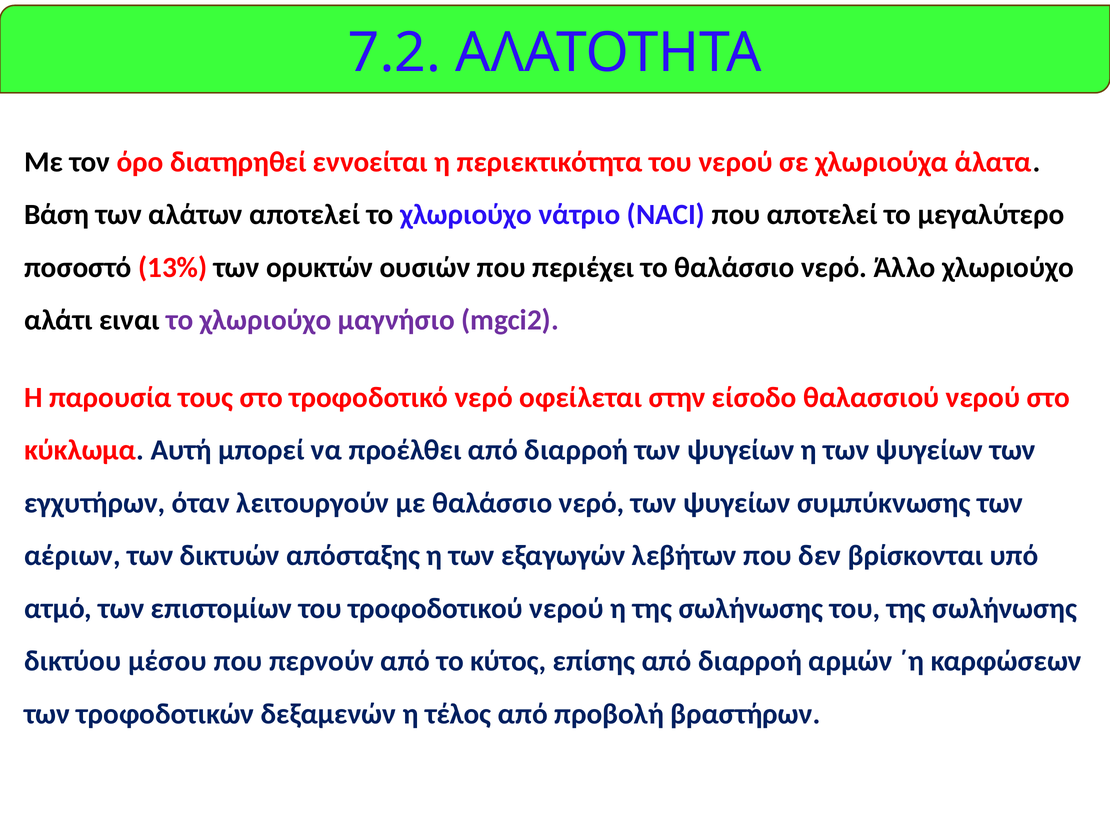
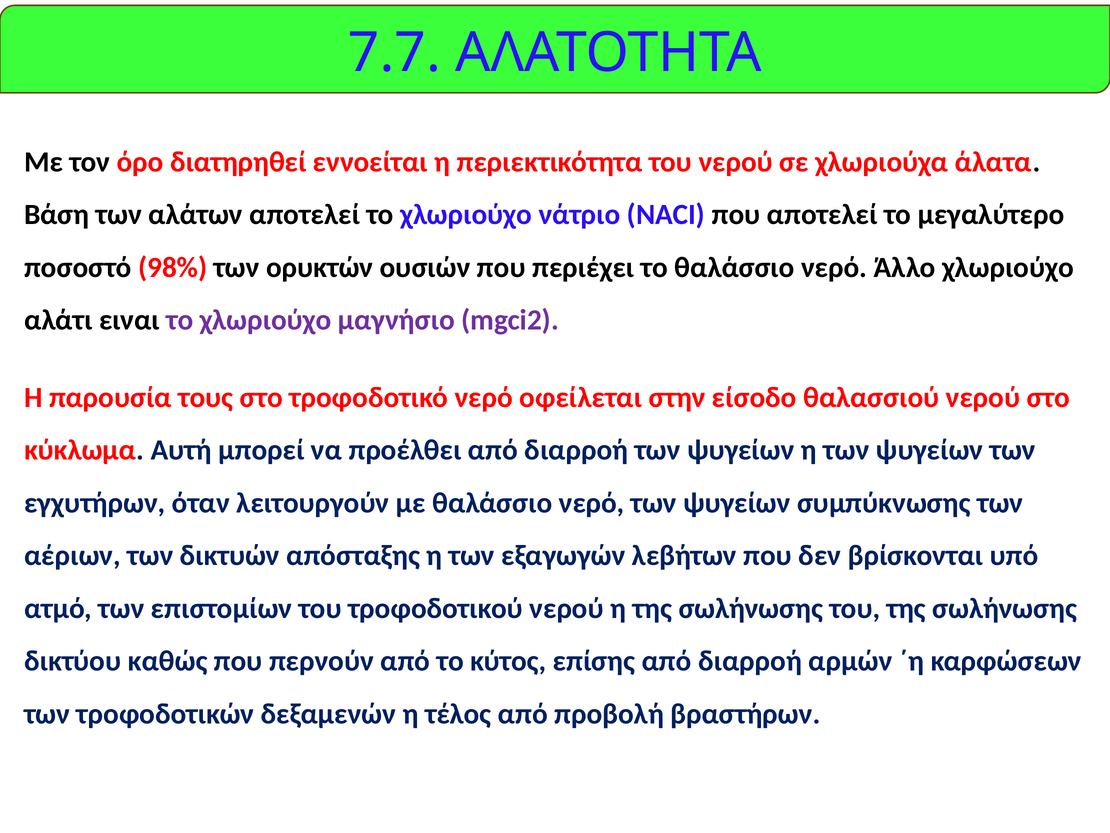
7.2: 7.2 -> 7.7 (394, 53)
13%: 13% -> 98% (173, 267)
μέσου: μέσου -> καθώς (168, 661)
